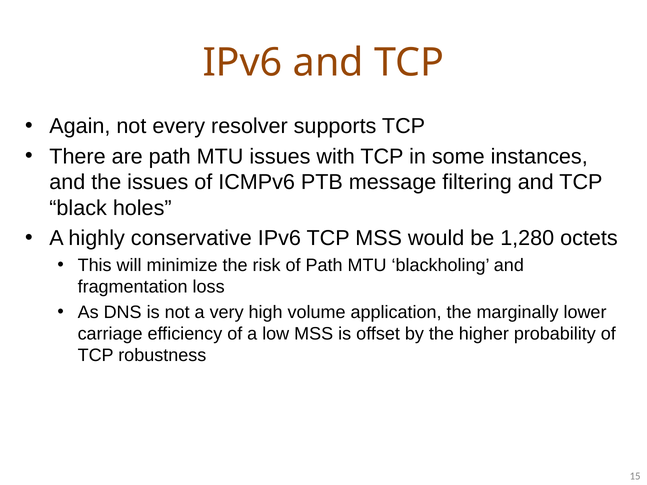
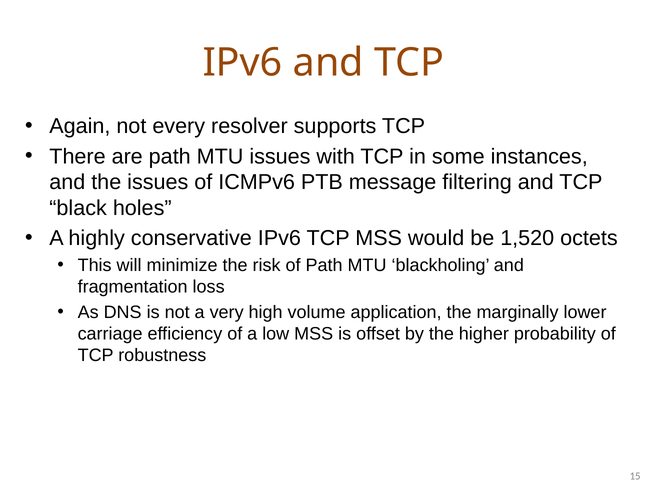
1,280: 1,280 -> 1,520 (527, 238)
